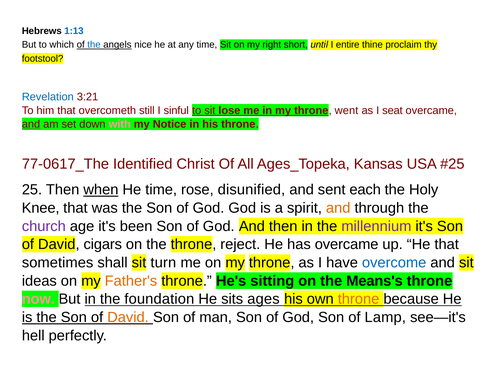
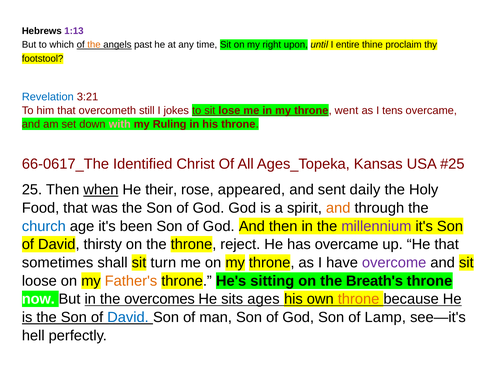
1:13 colour: blue -> purple (74, 31)
the colour: blue -> orange (94, 45)
nice: nice -> past (143, 45)
short: short -> upon (296, 45)
sinful: sinful -> jokes (176, 110)
seat: seat -> tens (392, 110)
and underline: present -> none (31, 124)
Notice: Notice -> Ruling (170, 124)
77-0617_The: 77-0617_The -> 66-0617_The (65, 164)
He time: time -> their (161, 190)
disunified: disunified -> appeared (251, 190)
each: each -> daily (365, 190)
Knee: Knee -> Food (41, 208)
church colour: purple -> blue (44, 226)
cigars: cigars -> thirsty (103, 244)
overcome colour: blue -> purple (394, 263)
ideas: ideas -> loose (39, 281)
Means's: Means's -> Breath's (375, 281)
now colour: pink -> white (38, 299)
foundation: foundation -> overcomes (159, 299)
David colour: orange -> blue (128, 317)
